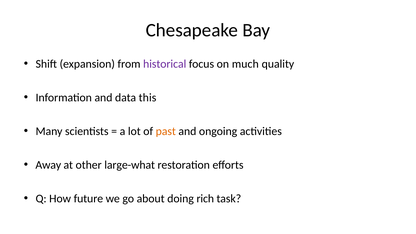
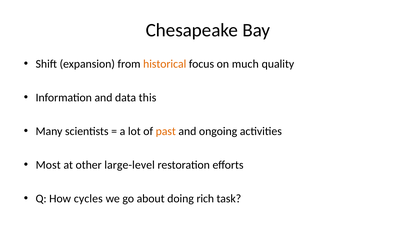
historical colour: purple -> orange (165, 64)
Away: Away -> Most (48, 165)
large-what: large-what -> large-level (130, 165)
future: future -> cycles (88, 199)
